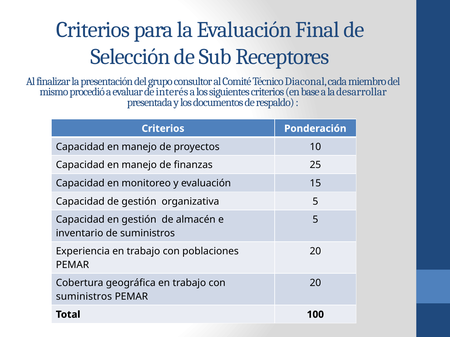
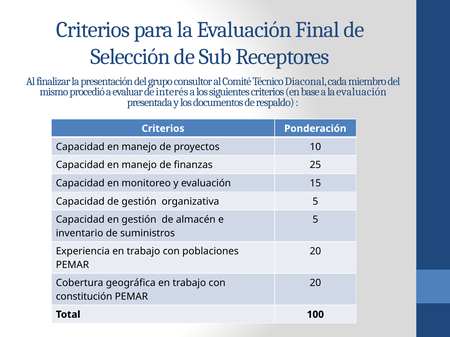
a la desarrollar: desarrollar -> evaluación (361, 92)
suministros: suministros -> constitución (84, 297)
